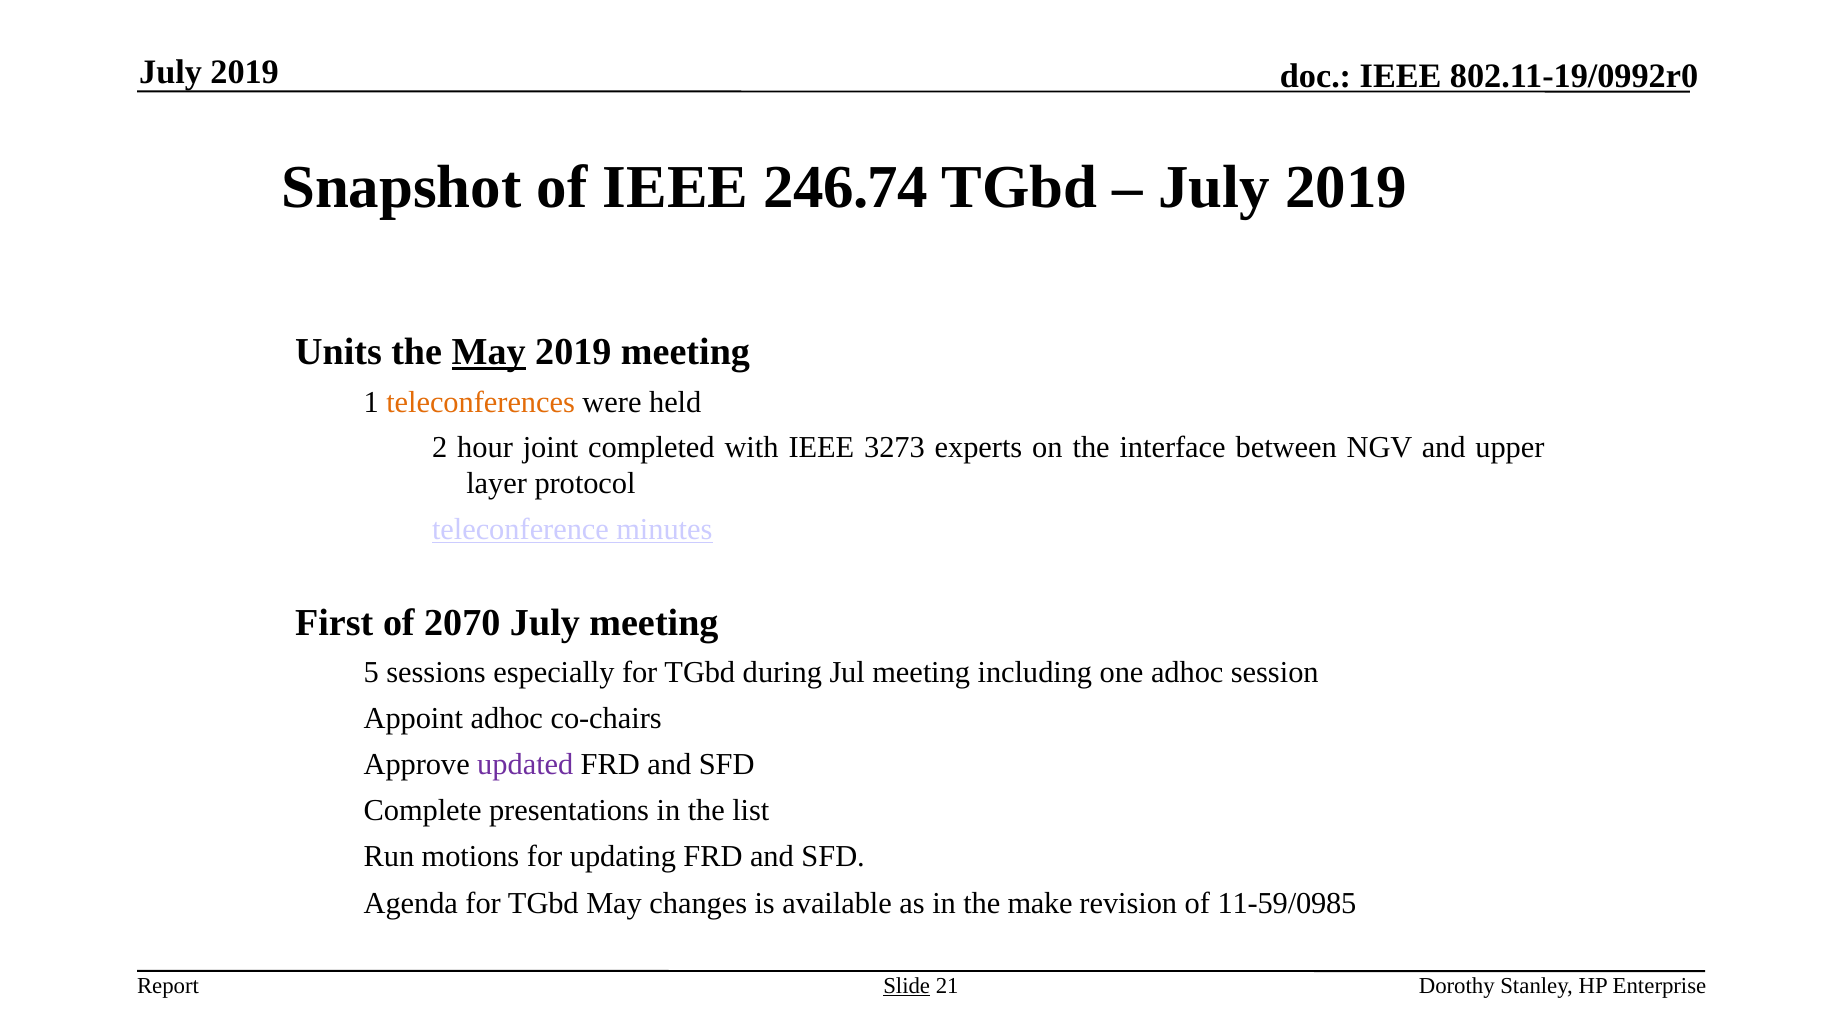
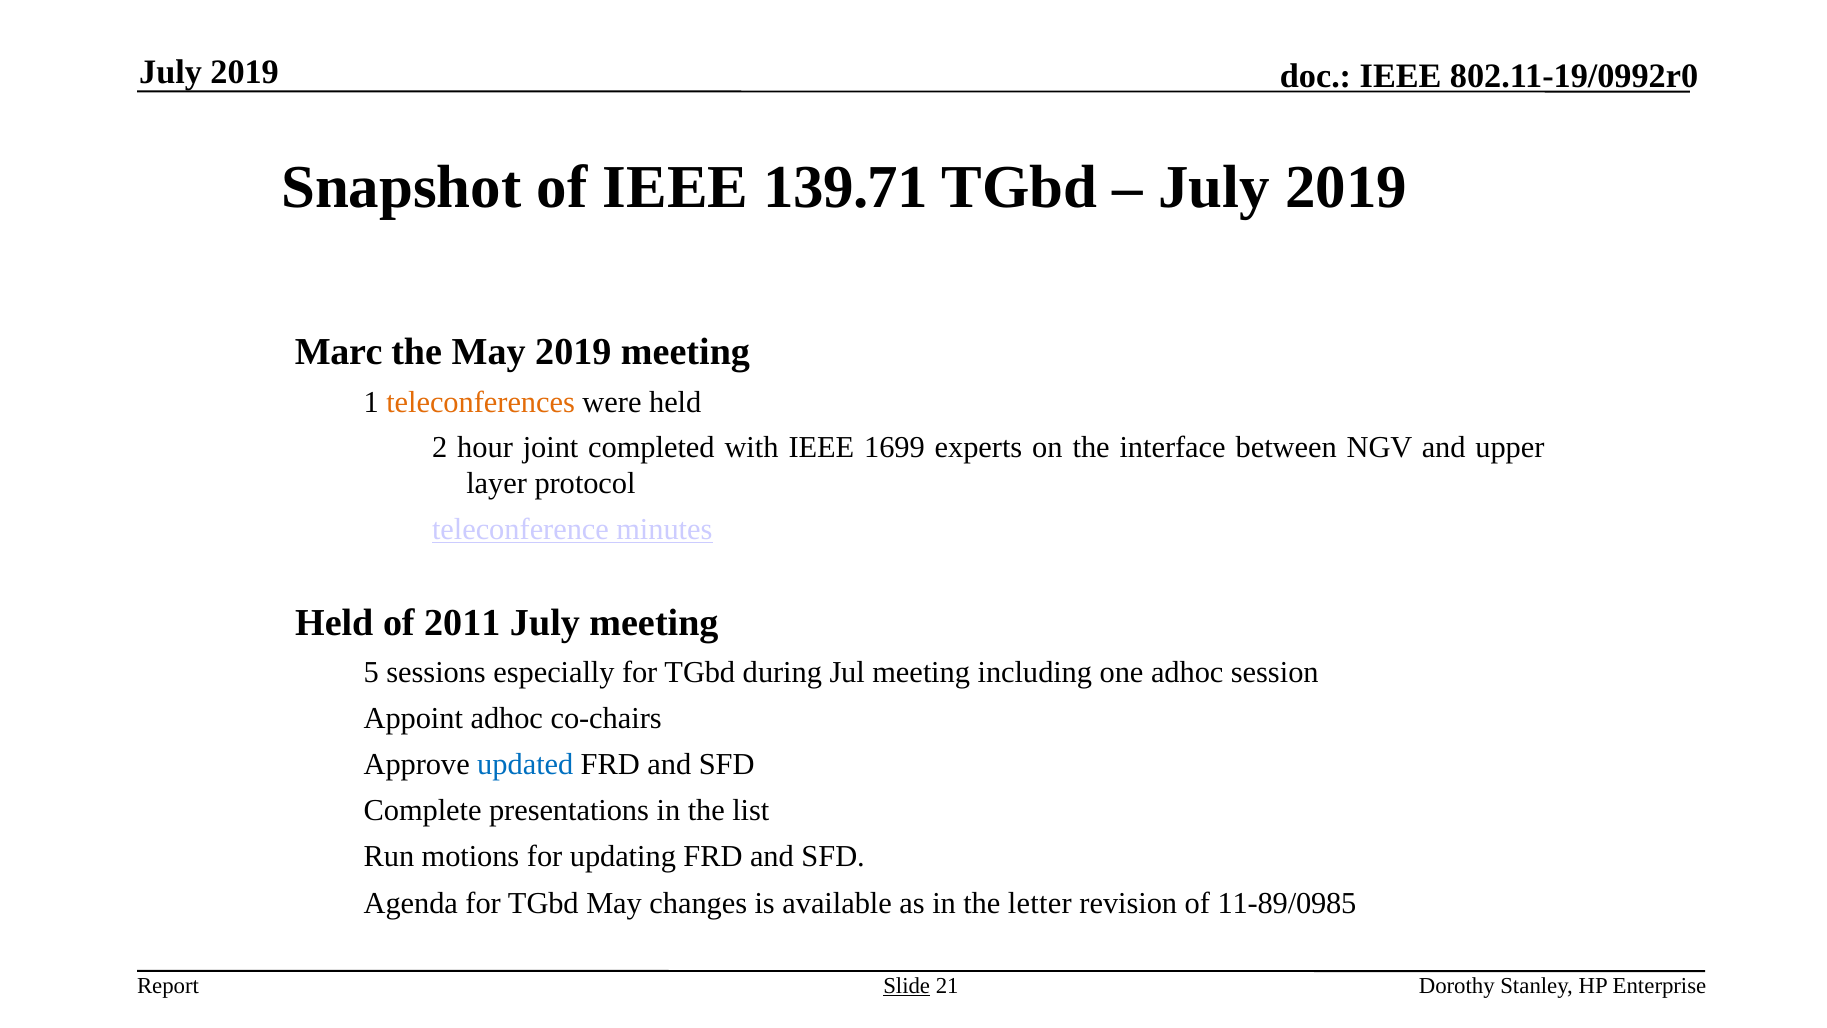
246.74: 246.74 -> 139.71 (846, 187)
Units: Units -> Marc (339, 352)
May underline: present -> none (489, 352)
3273: 3273 -> 1699 (894, 447)
First: First -> Held (334, 623)
2070: 2070 -> 2011 (462, 623)
updated colour: purple -> blue (525, 765)
make: make -> letter (1040, 903)
11-59/0985: 11-59/0985 -> 11-89/0985 (1287, 903)
